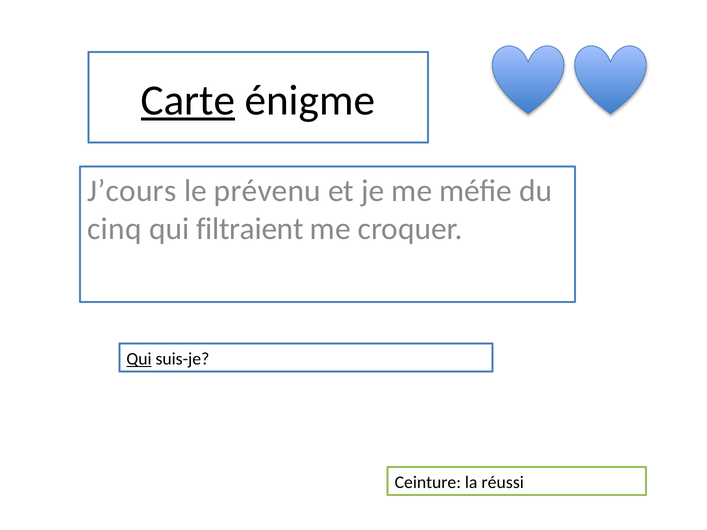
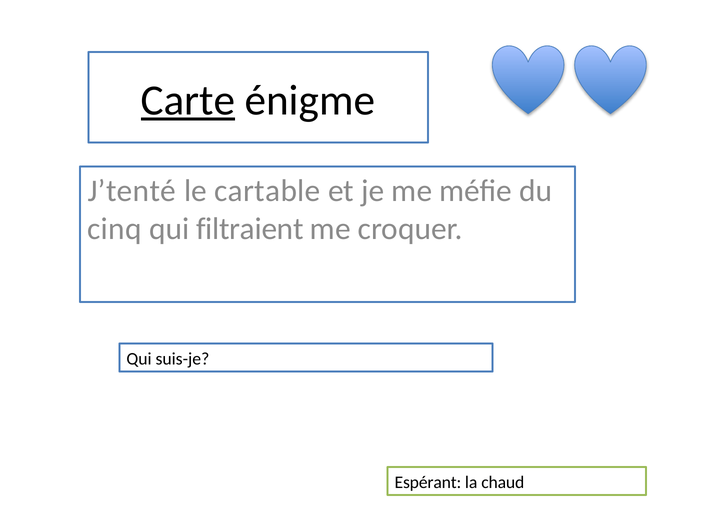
J’cours: J’cours -> J’tenté (132, 191)
prévenu: prévenu -> cartable (267, 191)
Qui underline: present -> none (139, 359)
Ceinture: Ceinture -> Espérant (428, 482)
réussi: réussi -> chaud (503, 482)
